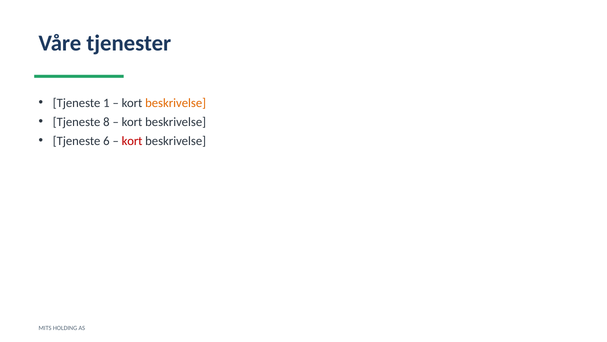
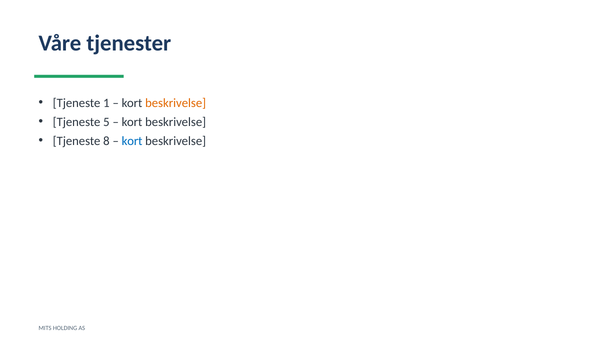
8: 8 -> 5 (106, 122)
6: 6 -> 8 (106, 141)
kort colour: red -> blue (132, 141)
